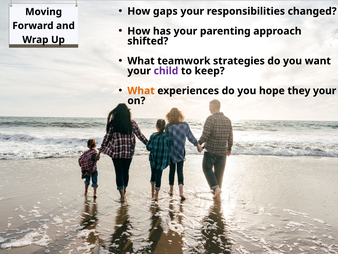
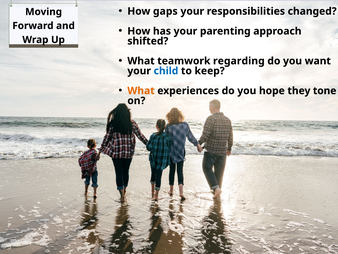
strategies: strategies -> regarding (239, 61)
child colour: purple -> blue (166, 71)
they your: your -> tone (325, 91)
